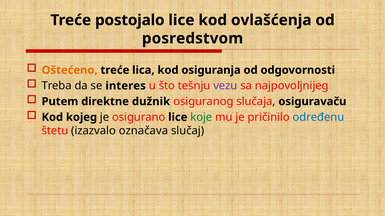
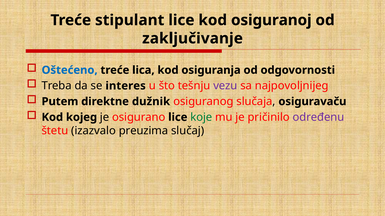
postojalo: postojalo -> stipulant (130, 20)
ovlašćenja: ovlašćenja -> osiguranoj (271, 20)
posredstvom: posredstvom -> zaključivanje (193, 38)
Oštećeno colour: orange -> blue (70, 70)
određenu colour: blue -> purple (318, 117)
označava: označava -> preuzima (144, 131)
